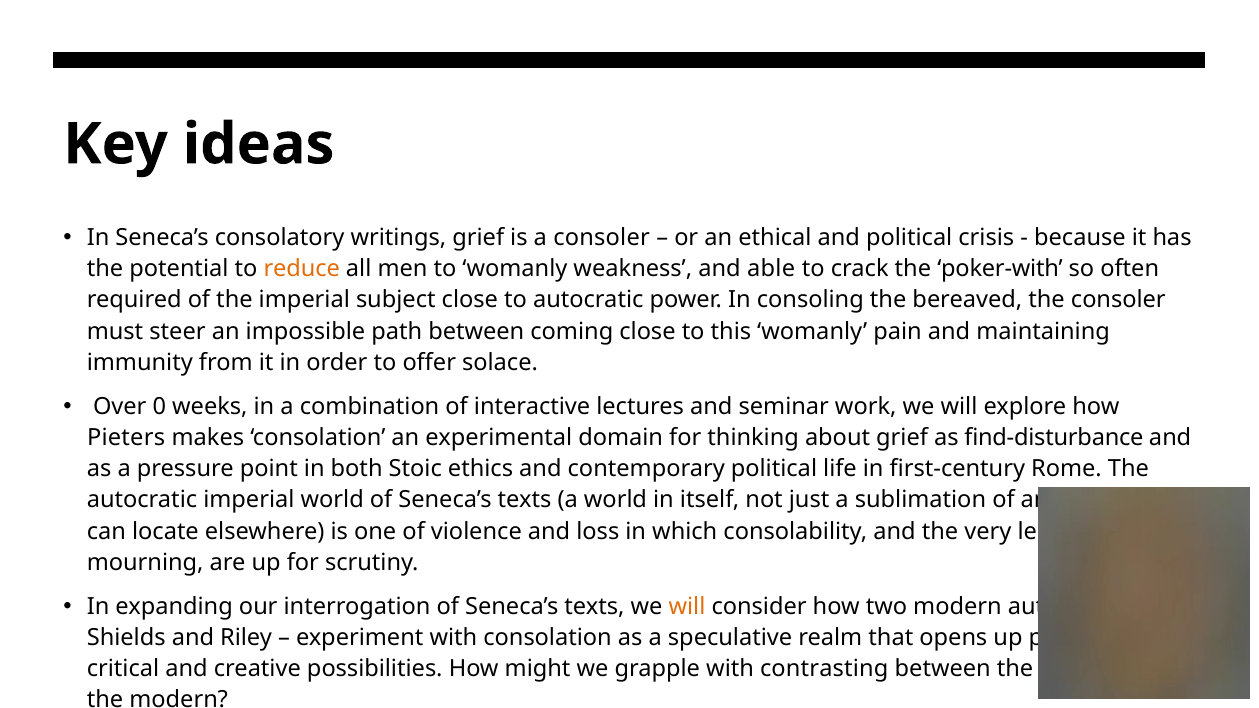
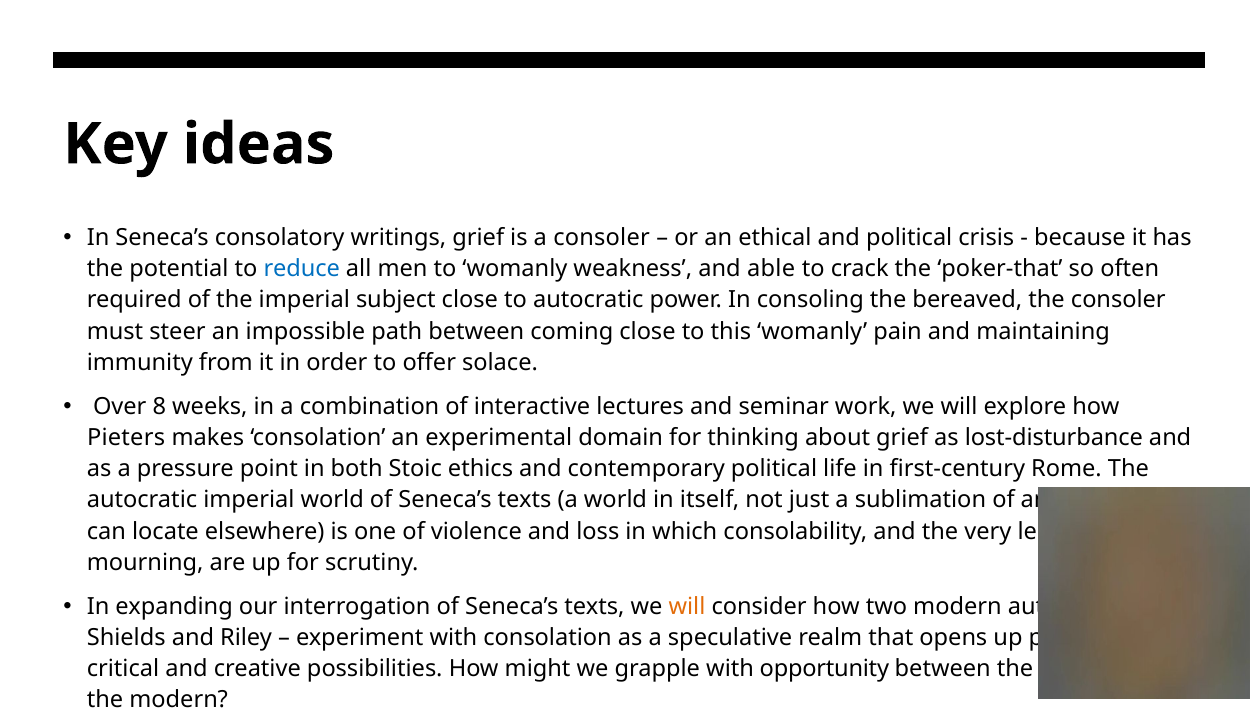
reduce colour: orange -> blue (302, 269)
poker-with: poker-with -> poker-that (1000, 269)
0: 0 -> 8 (159, 407)
find-disturbance: find-disturbance -> lost-disturbance (1054, 438)
contrasting: contrasting -> opportunity (824, 669)
